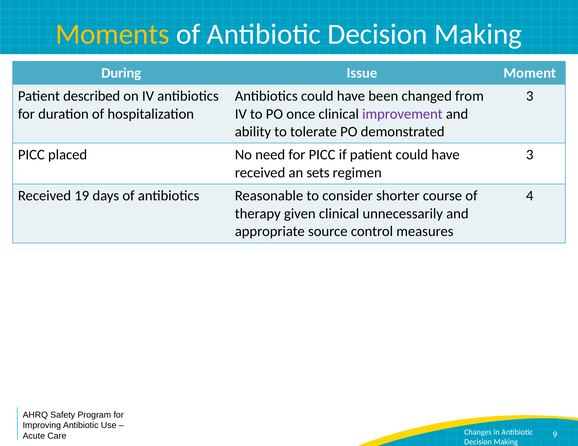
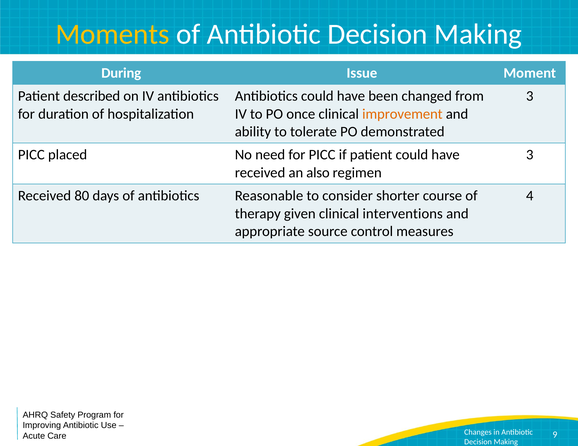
improvement colour: purple -> orange (402, 114)
sets: sets -> also (318, 173)
19: 19 -> 80 (82, 196)
unnecessarily: unnecessarily -> interventions (403, 214)
